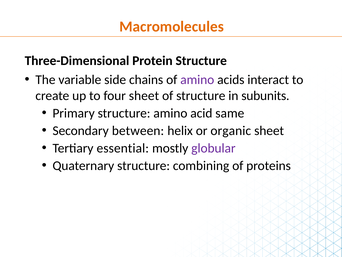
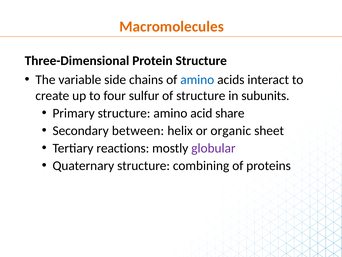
amino colour: purple -> blue (197, 79)
four sheet: sheet -> sulfur (144, 95)
same: same -> share (230, 113)
essential: essential -> reactions (123, 148)
